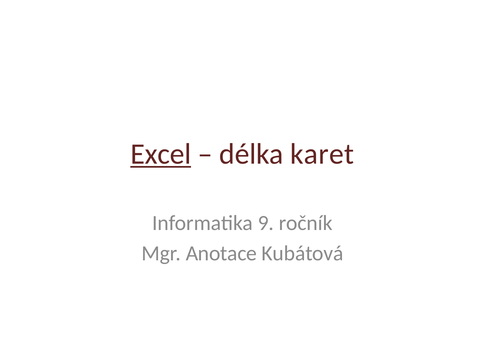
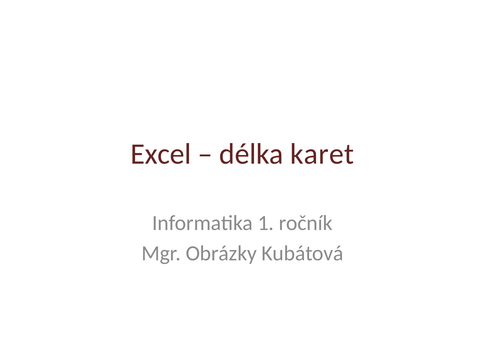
Excel underline: present -> none (161, 154)
9: 9 -> 1 (266, 223)
Anotace: Anotace -> Obrázky (221, 253)
